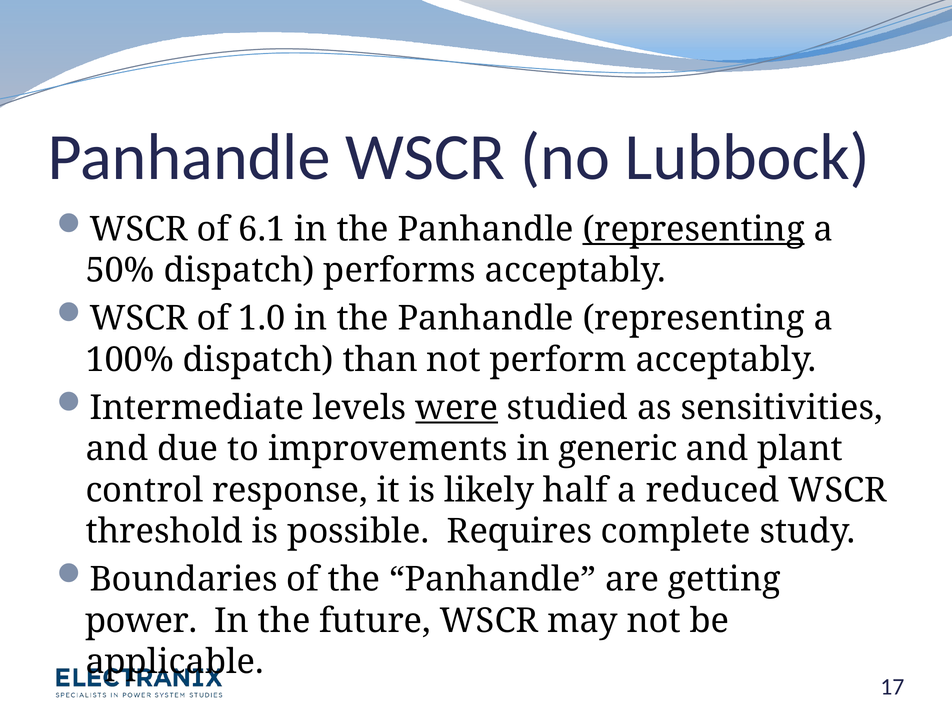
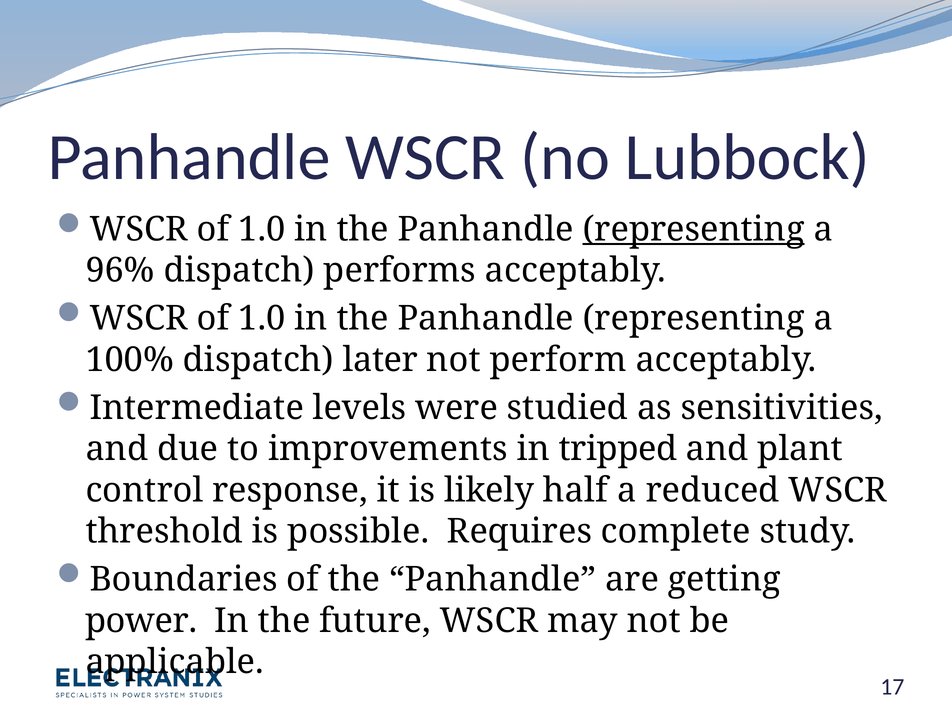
6.1: 6.1 -> 1.0 (262, 229)
50%: 50% -> 96% (120, 270)
than: than -> later (380, 360)
were underline: present -> none (457, 408)
generic: generic -> tripped (618, 449)
